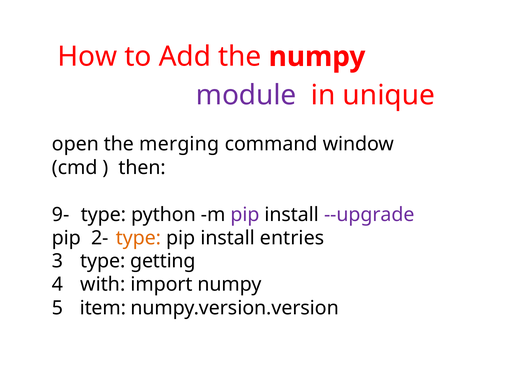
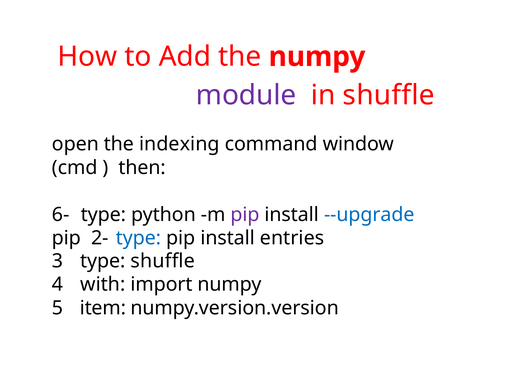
in unique: unique -> shuffle (389, 95)
merging: merging -> indexing (179, 144)
9-: 9- -> 6- (61, 215)
--upgrade colour: purple -> blue (369, 215)
type colour: orange -> blue (139, 238)
type getting: getting -> shuffle (163, 261)
